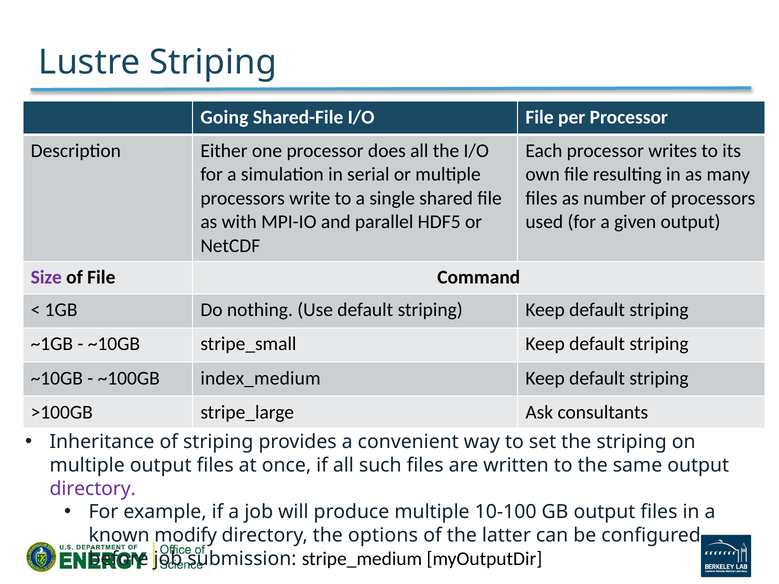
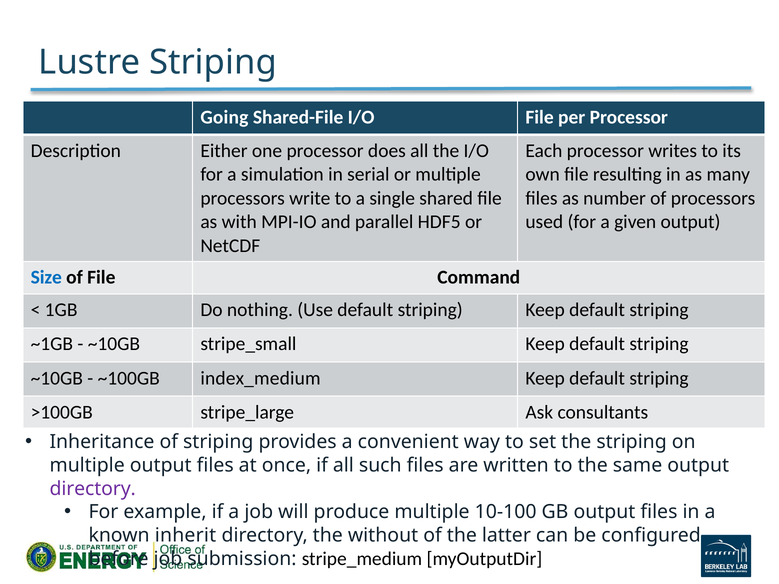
Size colour: purple -> blue (46, 277)
modify: modify -> inherit (185, 536)
options: options -> without (383, 536)
